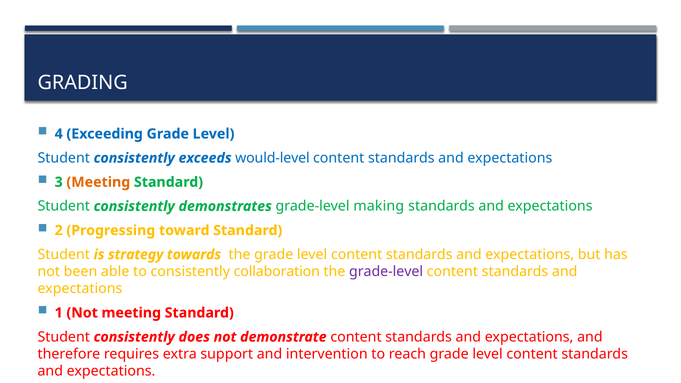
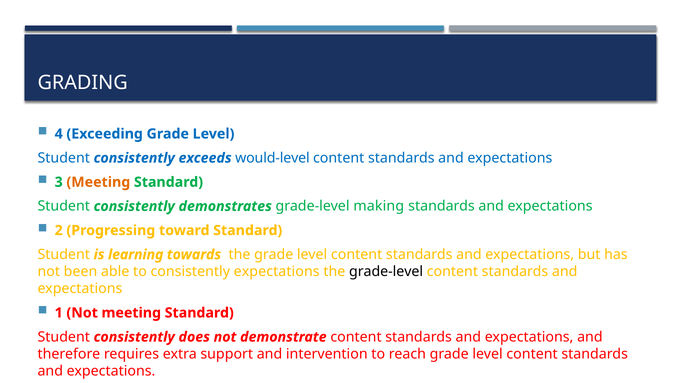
strategy: strategy -> learning (136, 255)
consistently collaboration: collaboration -> expectations (277, 272)
grade-level colour: purple -> black (386, 272)
